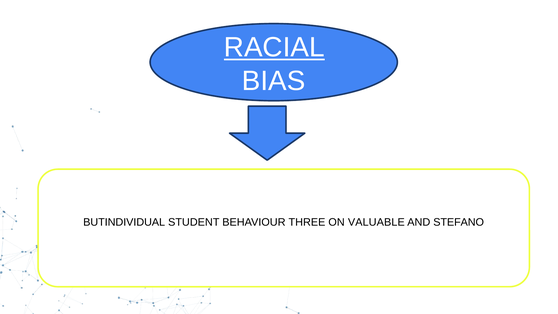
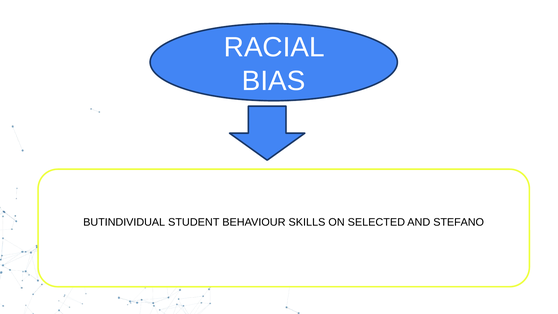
RACIAL underline: present -> none (274, 47)
THREE: THREE -> SKILLS (307, 222)
VALUABLE: VALUABLE -> SELECTED (376, 222)
